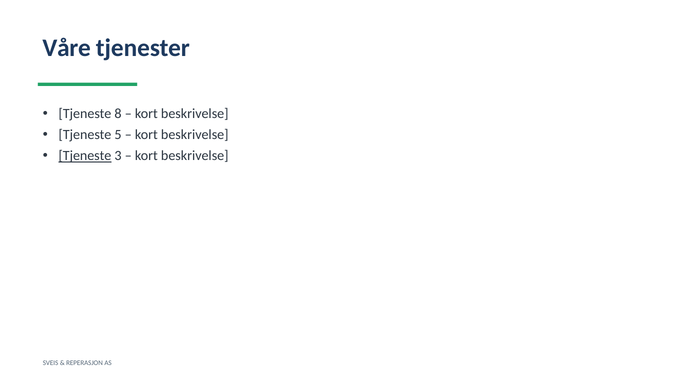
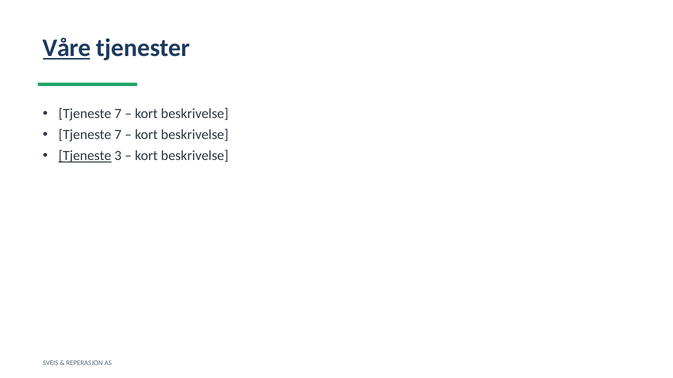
Våre underline: none -> present (67, 48)
8: 8 -> 7 (118, 114)
5: 5 -> 7 (118, 135)
